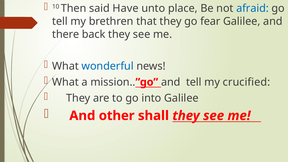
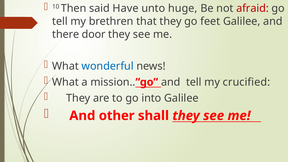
place: place -> huge (183, 8)
afraid colour: blue -> red (252, 8)
fear: fear -> feet (210, 21)
back: back -> door (94, 34)
